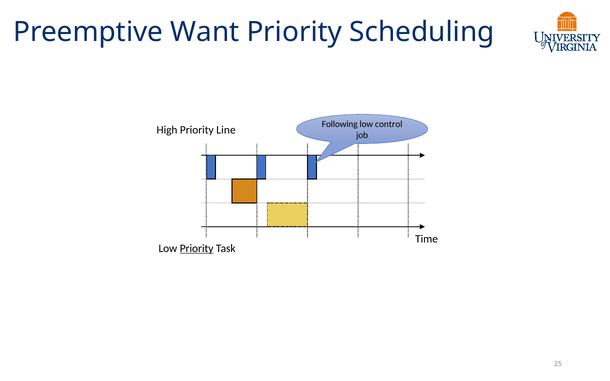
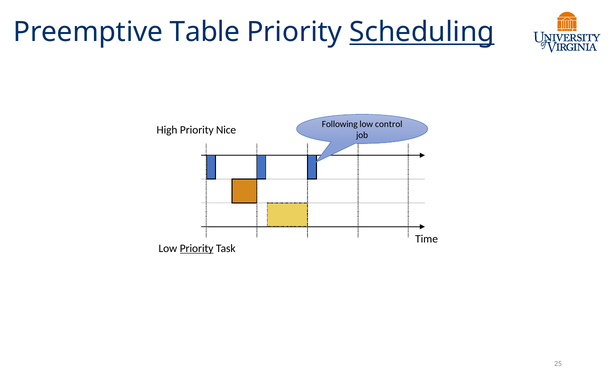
Want: Want -> Table (205, 32)
Scheduling underline: none -> present (422, 32)
Line: Line -> Nice (226, 130)
